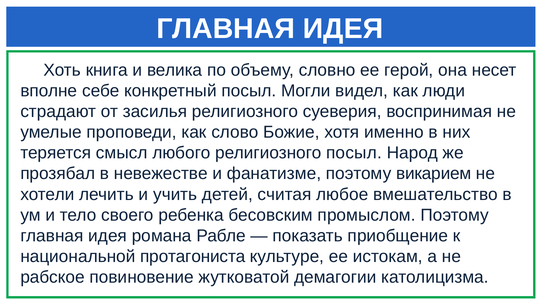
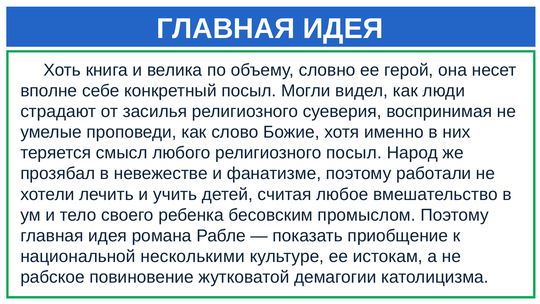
викарием: викарием -> работали (434, 173)
протагониста: протагониста -> несколькими (193, 256)
